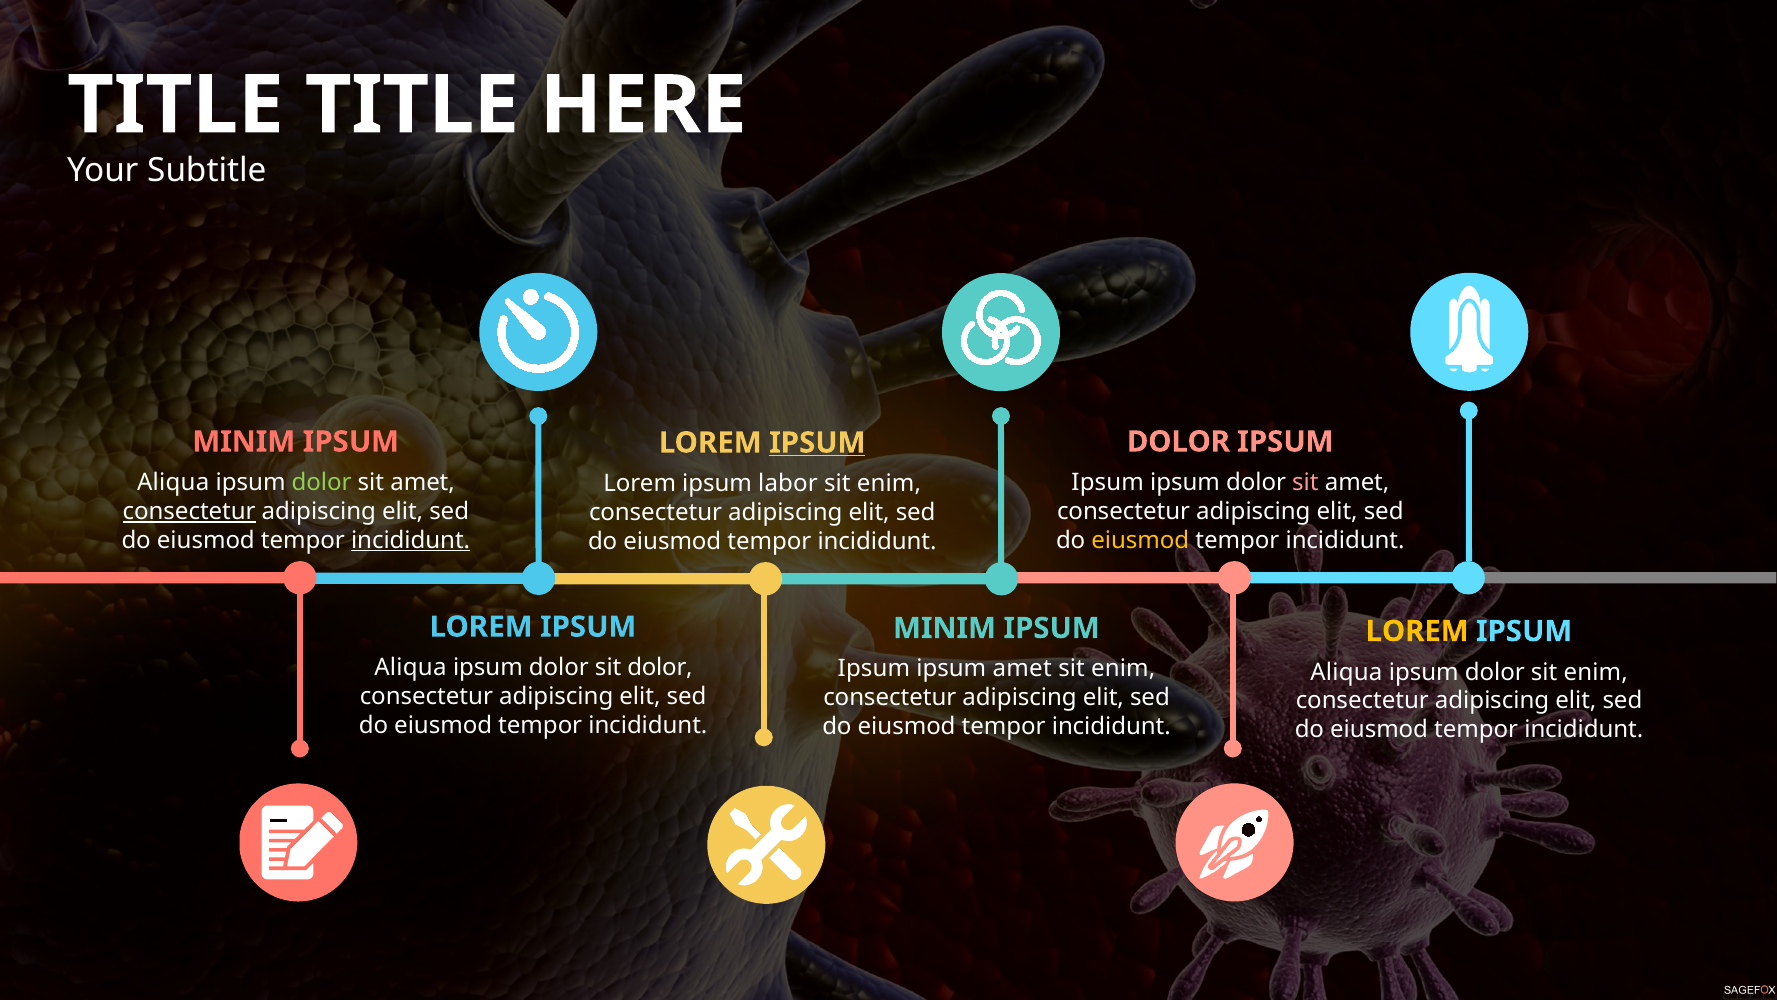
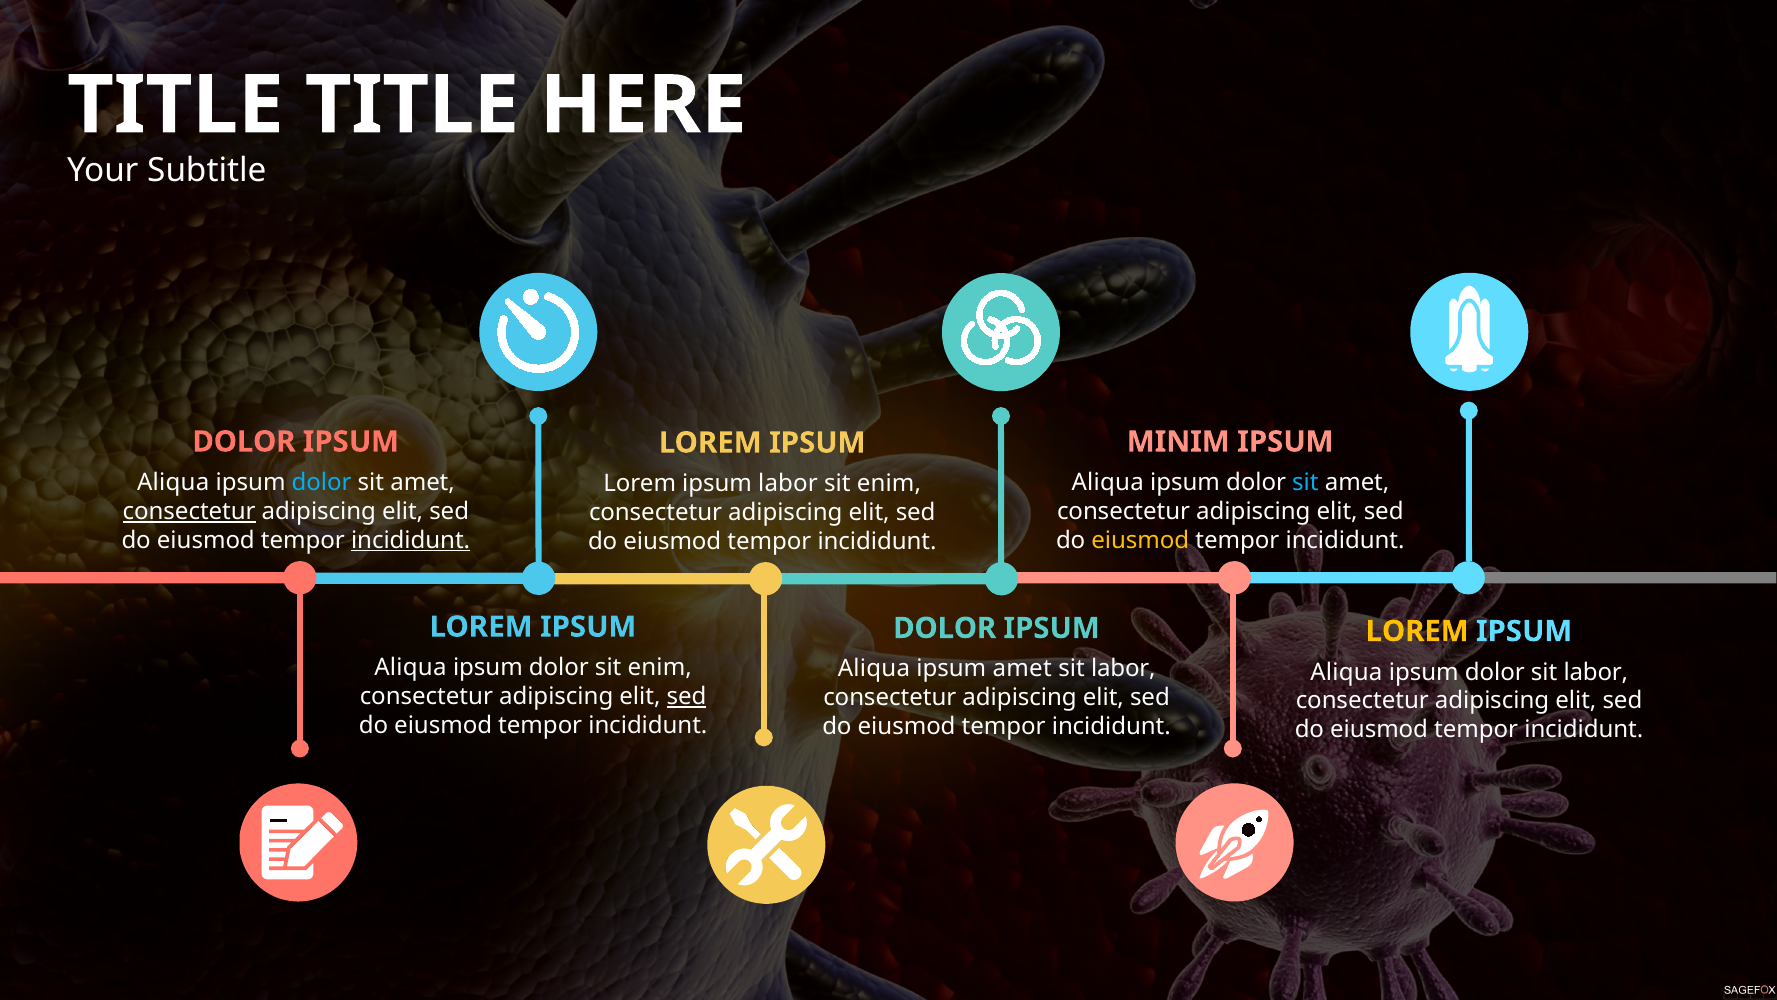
MINIM: MINIM -> DOLOR (244, 442)
DOLOR: DOLOR -> MINIM (1178, 442)
IPSUM underline: present -> none (817, 443)
dolor colour: light green -> light blue (322, 482)
Ipsum: Ipsum -> Aliqua (1108, 482)
sit colour: pink -> light blue (1305, 482)
MINIM: MINIM -> DOLOR (945, 628)
dolor sit dolor: dolor -> enim (660, 667)
Ipsum: Ipsum -> Aliqua (874, 669)
enim: enim -> labor (1123, 669)
dolor sit enim: enim -> labor (1596, 672)
sed underline: none -> present (687, 696)
